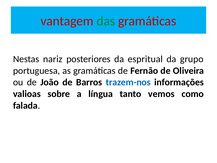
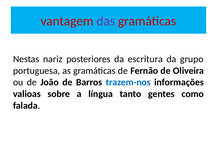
das colour: green -> purple (106, 21)
espritual: espritual -> escritura (145, 59)
vemos: vemos -> gentes (161, 94)
